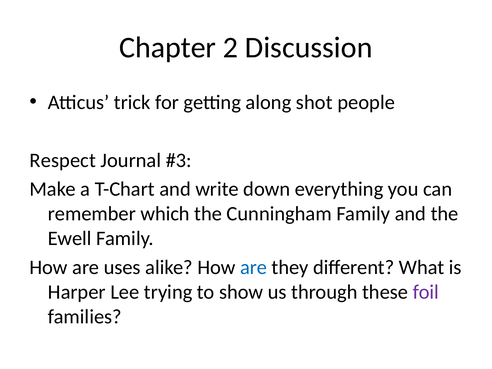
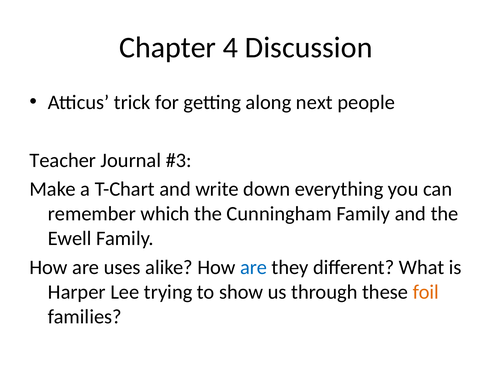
2: 2 -> 4 (231, 48)
shot: shot -> next (314, 102)
Respect: Respect -> Teacher (63, 160)
foil colour: purple -> orange (426, 292)
